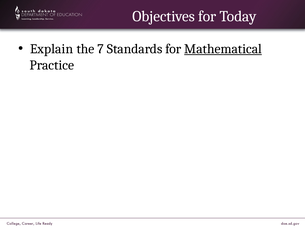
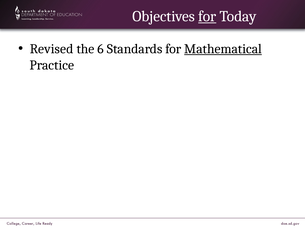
for underline: none -> present (207, 16)
Explain: Explain -> Revised (52, 49)
7: 7 -> 6 (101, 49)
